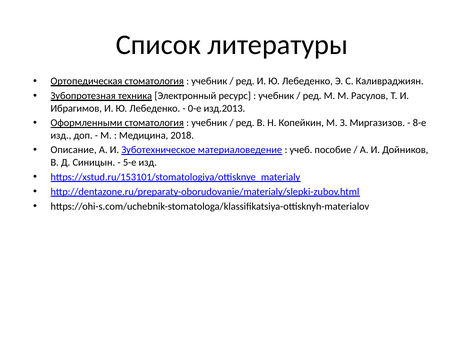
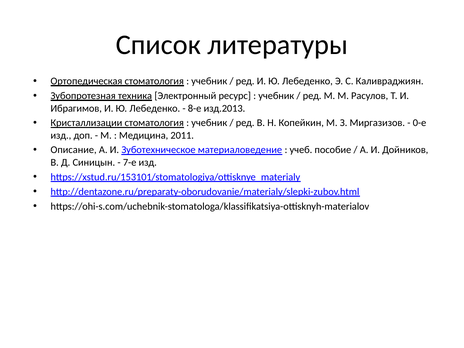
0-е: 0-е -> 8-е (195, 108)
Оформленными: Оформленными -> Кристаллизации (86, 123)
8-е: 8-е -> 0-е (420, 123)
2018: 2018 -> 2011 (182, 135)
5-е: 5-е -> 7-е (130, 163)
